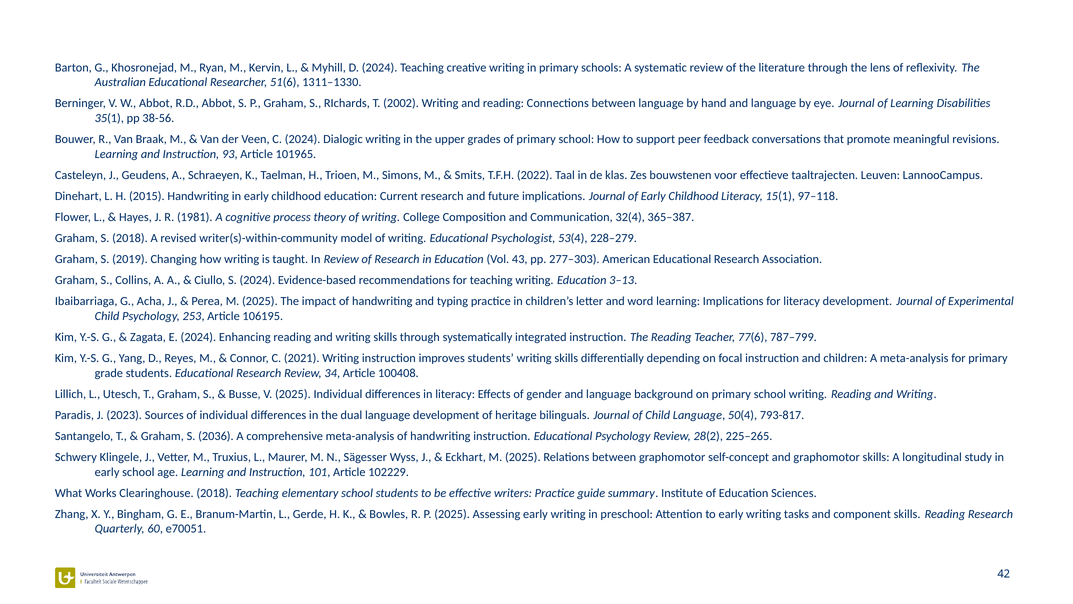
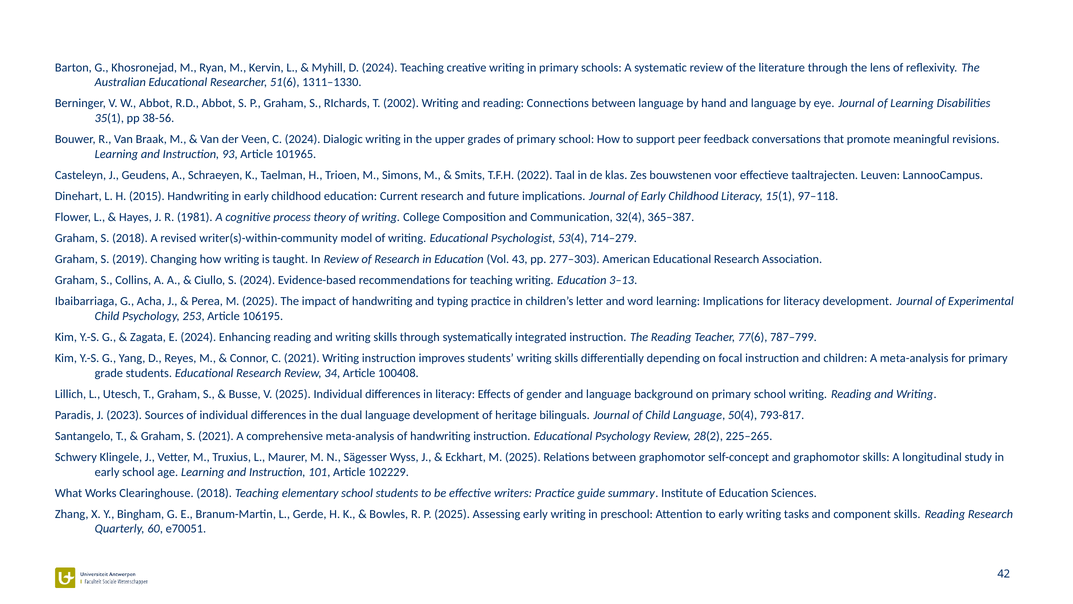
228–279: 228–279 -> 714–279 (614, 238)
S 2036: 2036 -> 2021 (216, 436)
